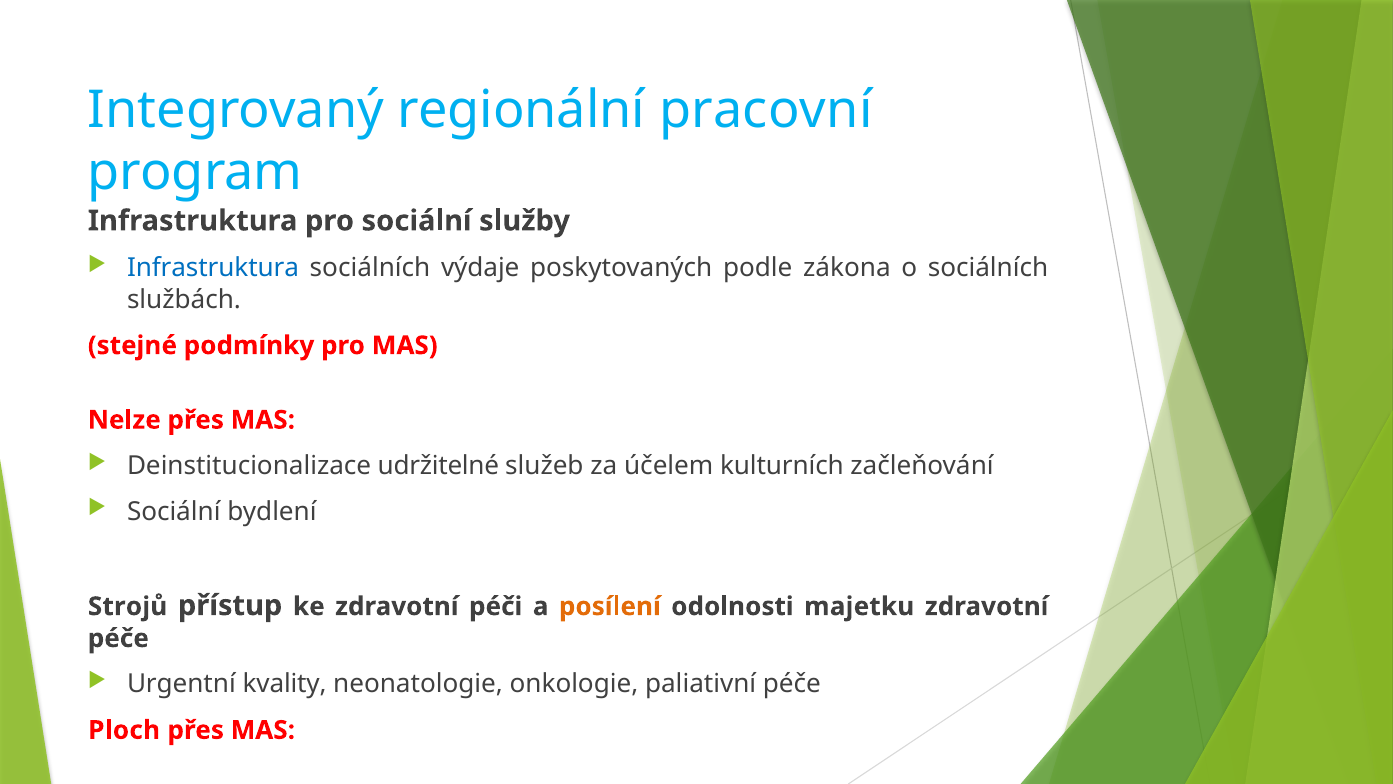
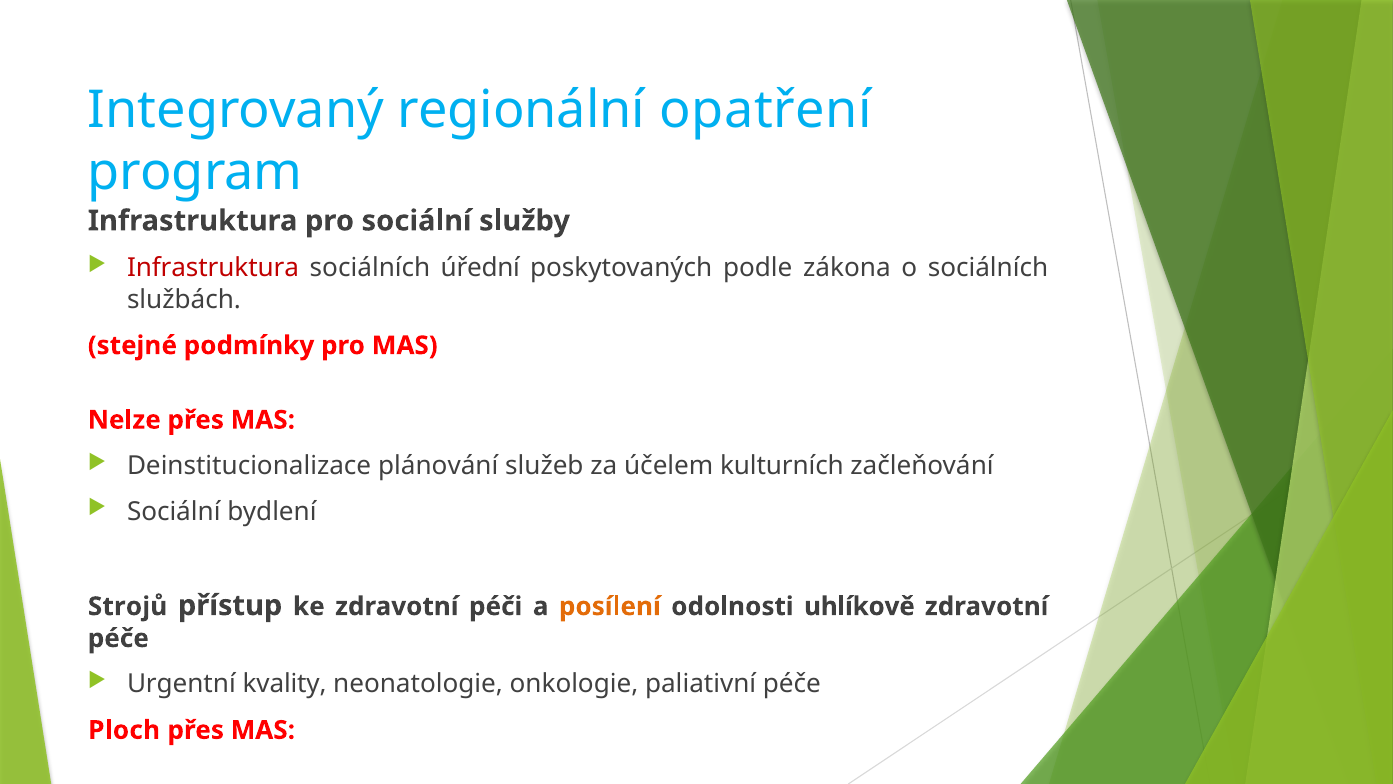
pracovní: pracovní -> opatření (766, 110)
Infrastruktura colour: blue -> red (213, 268)
výdaje: výdaje -> úřední (480, 268)
udržitelné: udržitelné -> plánování (438, 466)
majetku: majetku -> uhlíkově (859, 606)
